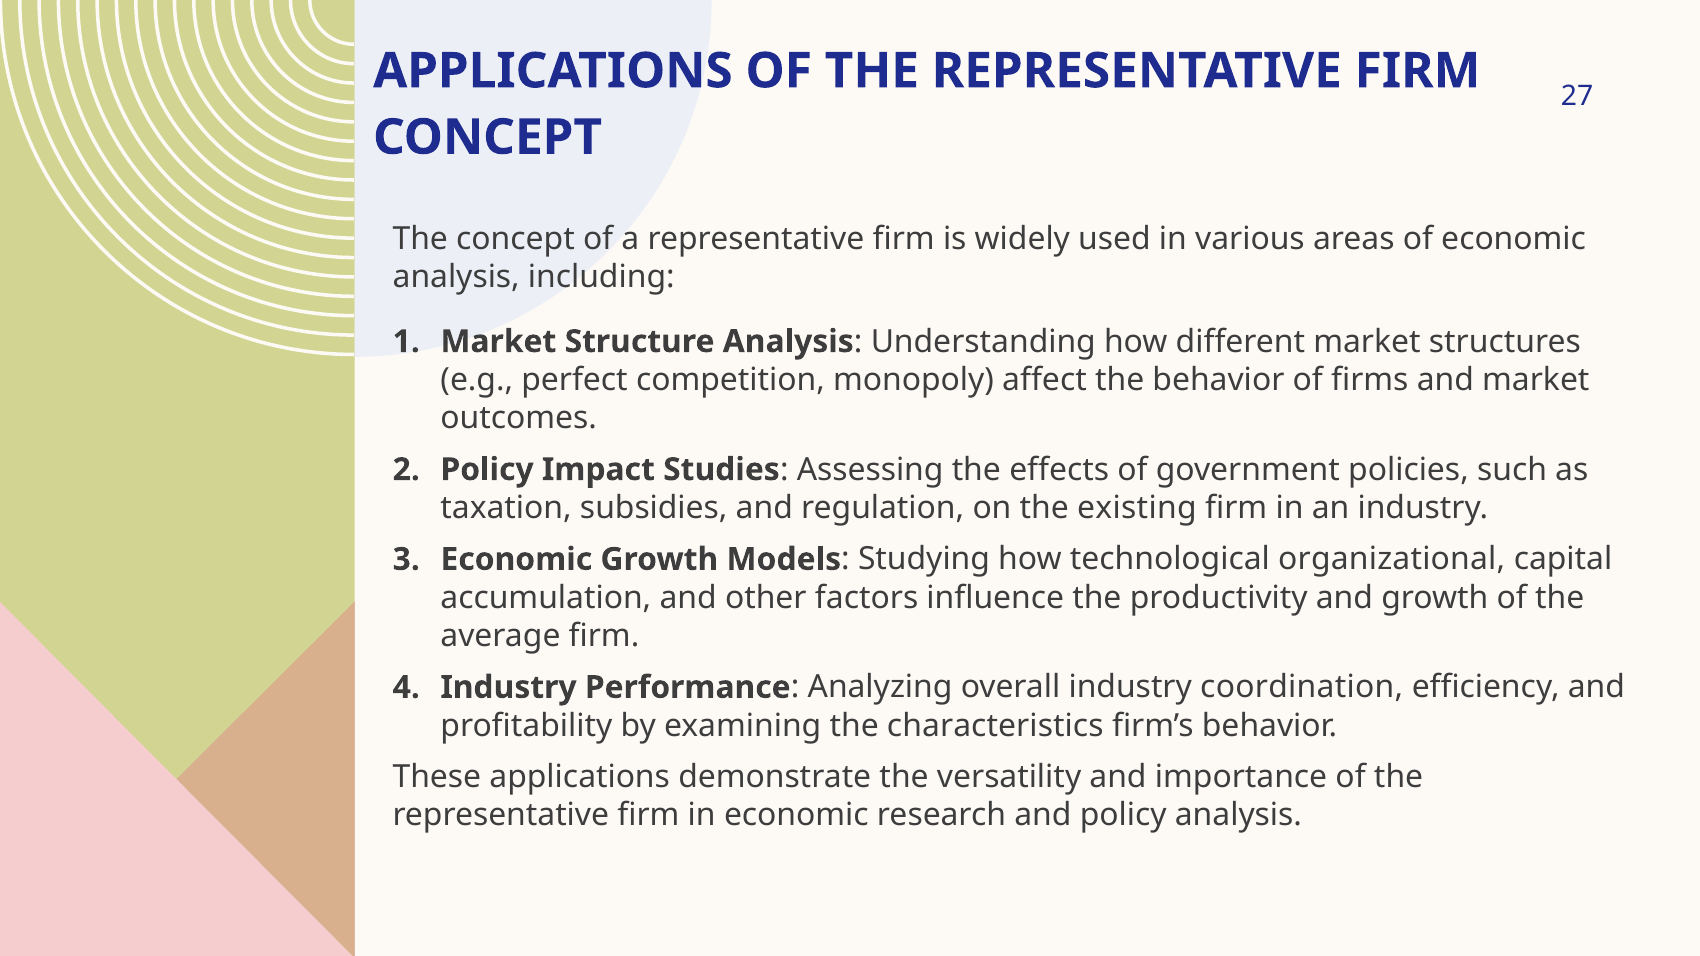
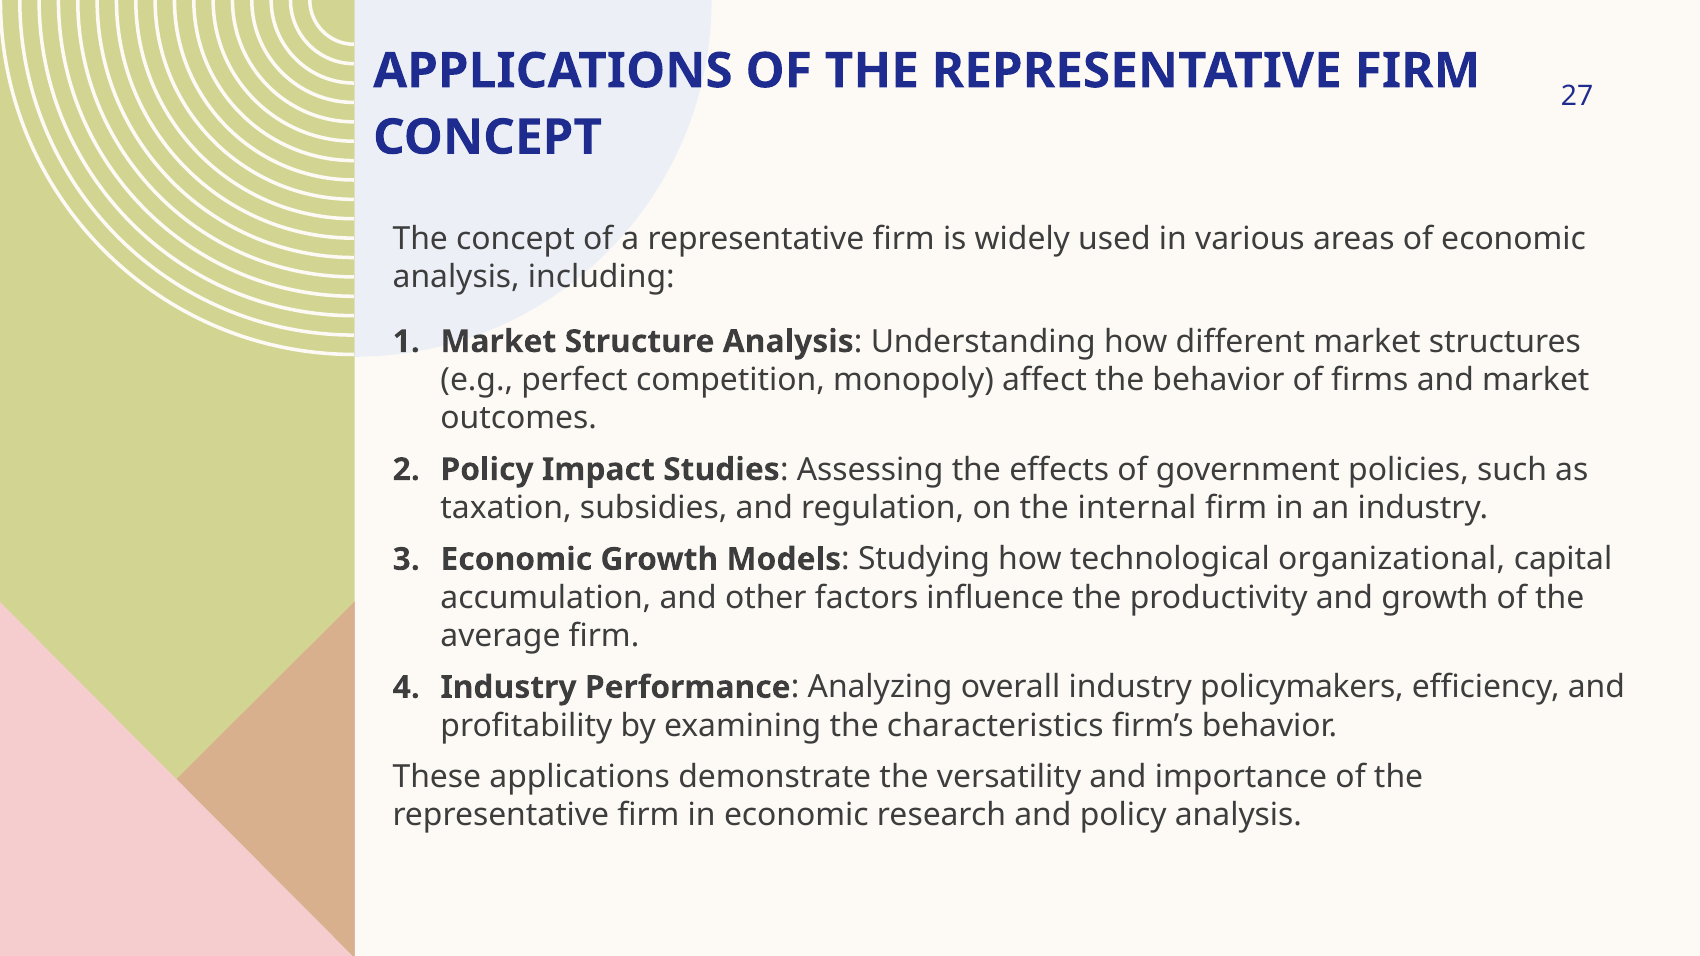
existing: existing -> internal (1137, 508)
coordination: coordination -> policymakers (1302, 688)
